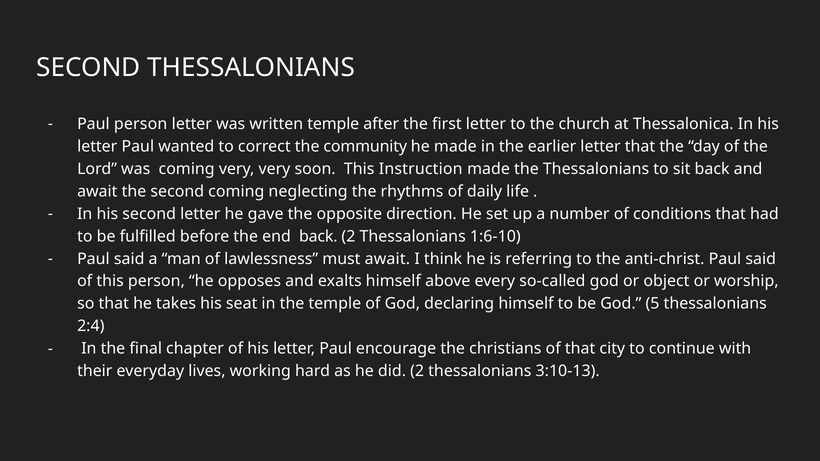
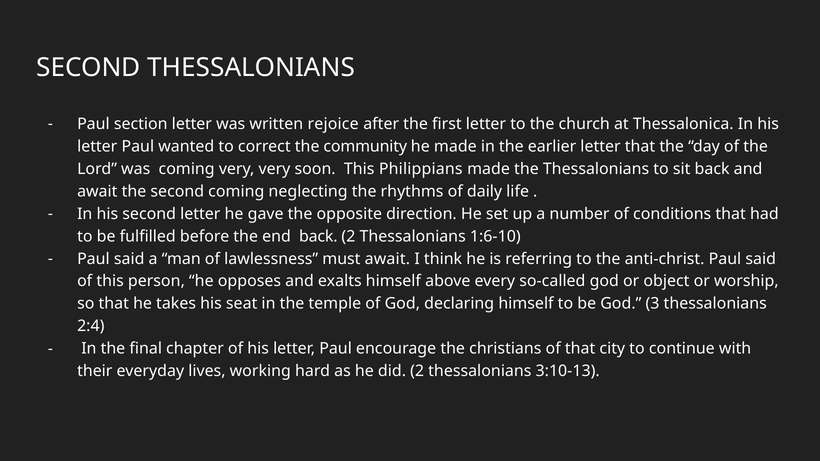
Paul person: person -> section (141, 124)
written temple: temple -> rejoice (333, 124)
Instruction: Instruction -> Philippians (421, 169)
5: 5 -> 3 (653, 304)
